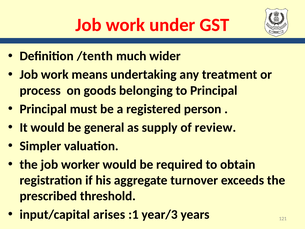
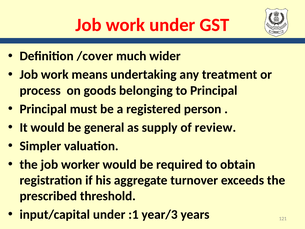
/tenth: /tenth -> /cover (95, 56)
input/capital arises: arises -> under (109, 214)
